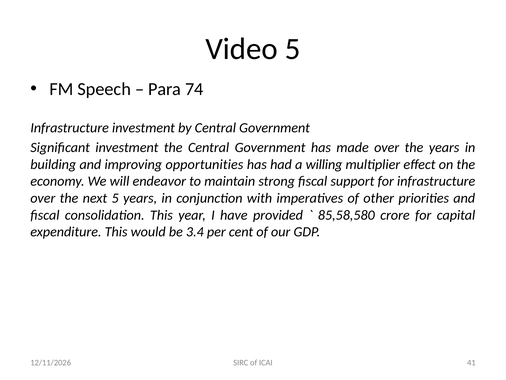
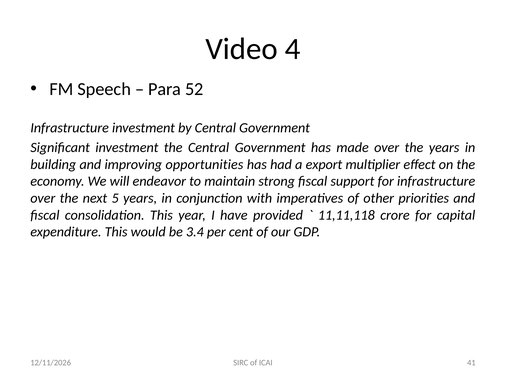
Video 5: 5 -> 4 (293, 49)
74: 74 -> 52 (194, 89)
willing: willing -> export (324, 164)
85,58,580: 85,58,580 -> 11,11,118 (346, 215)
